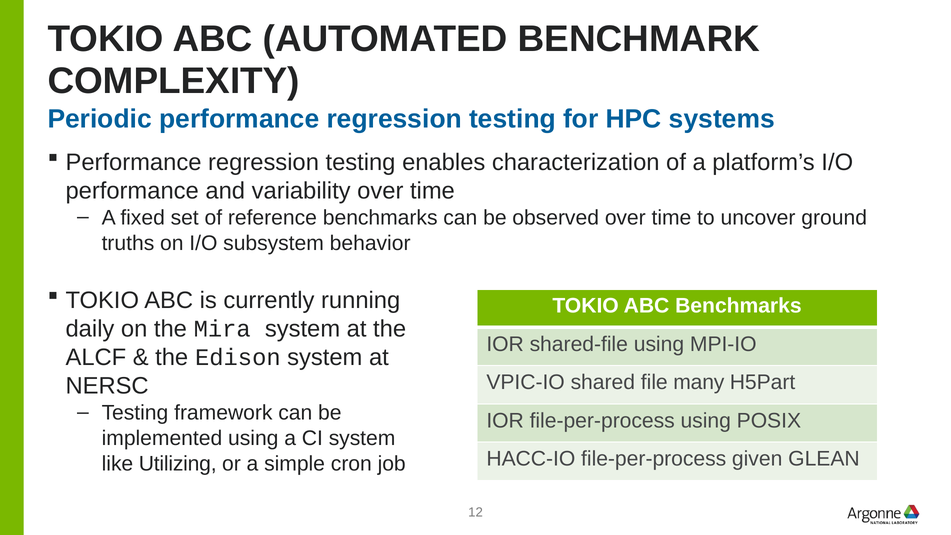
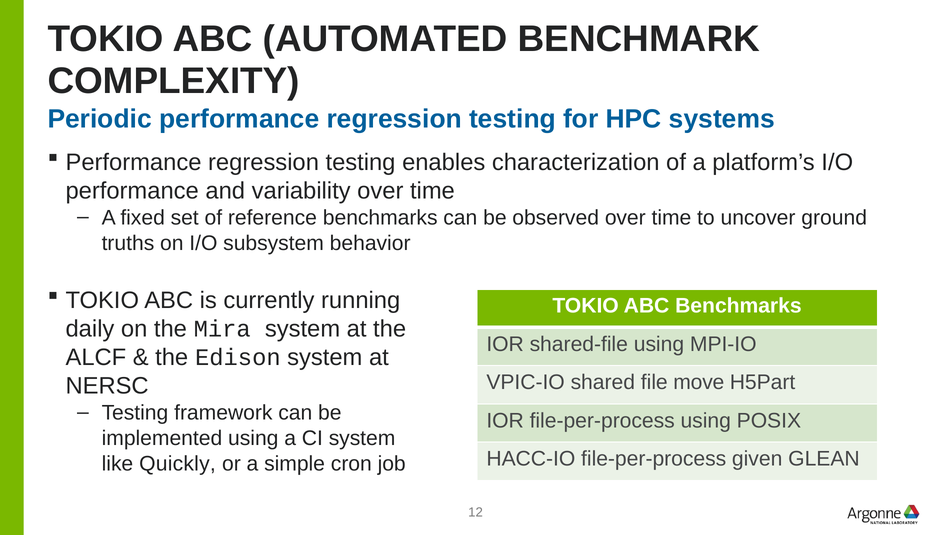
many: many -> move (699, 382)
Utilizing: Utilizing -> Quickly (177, 464)
